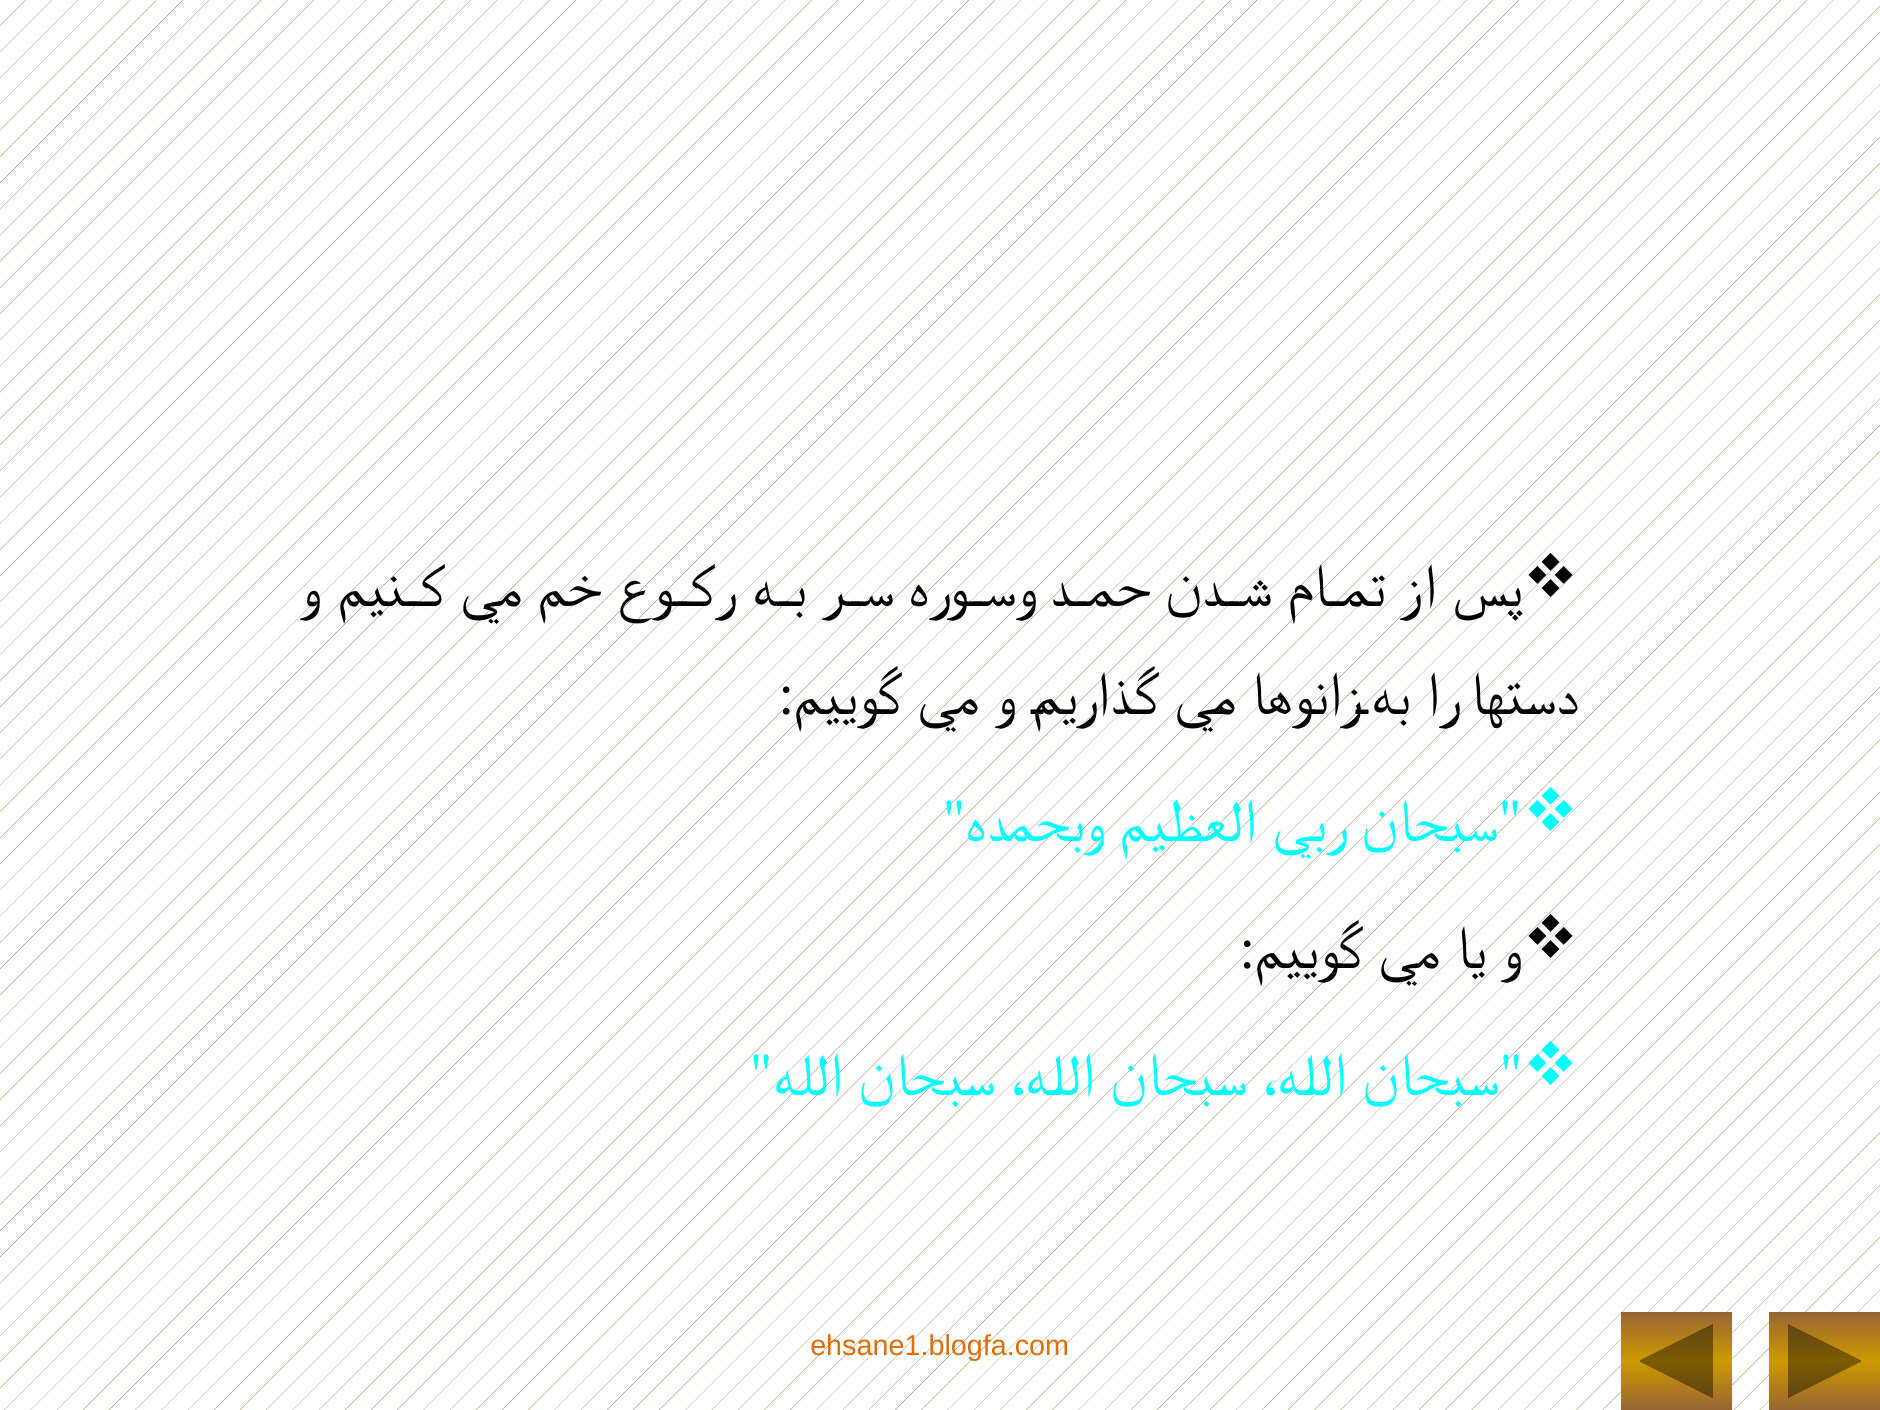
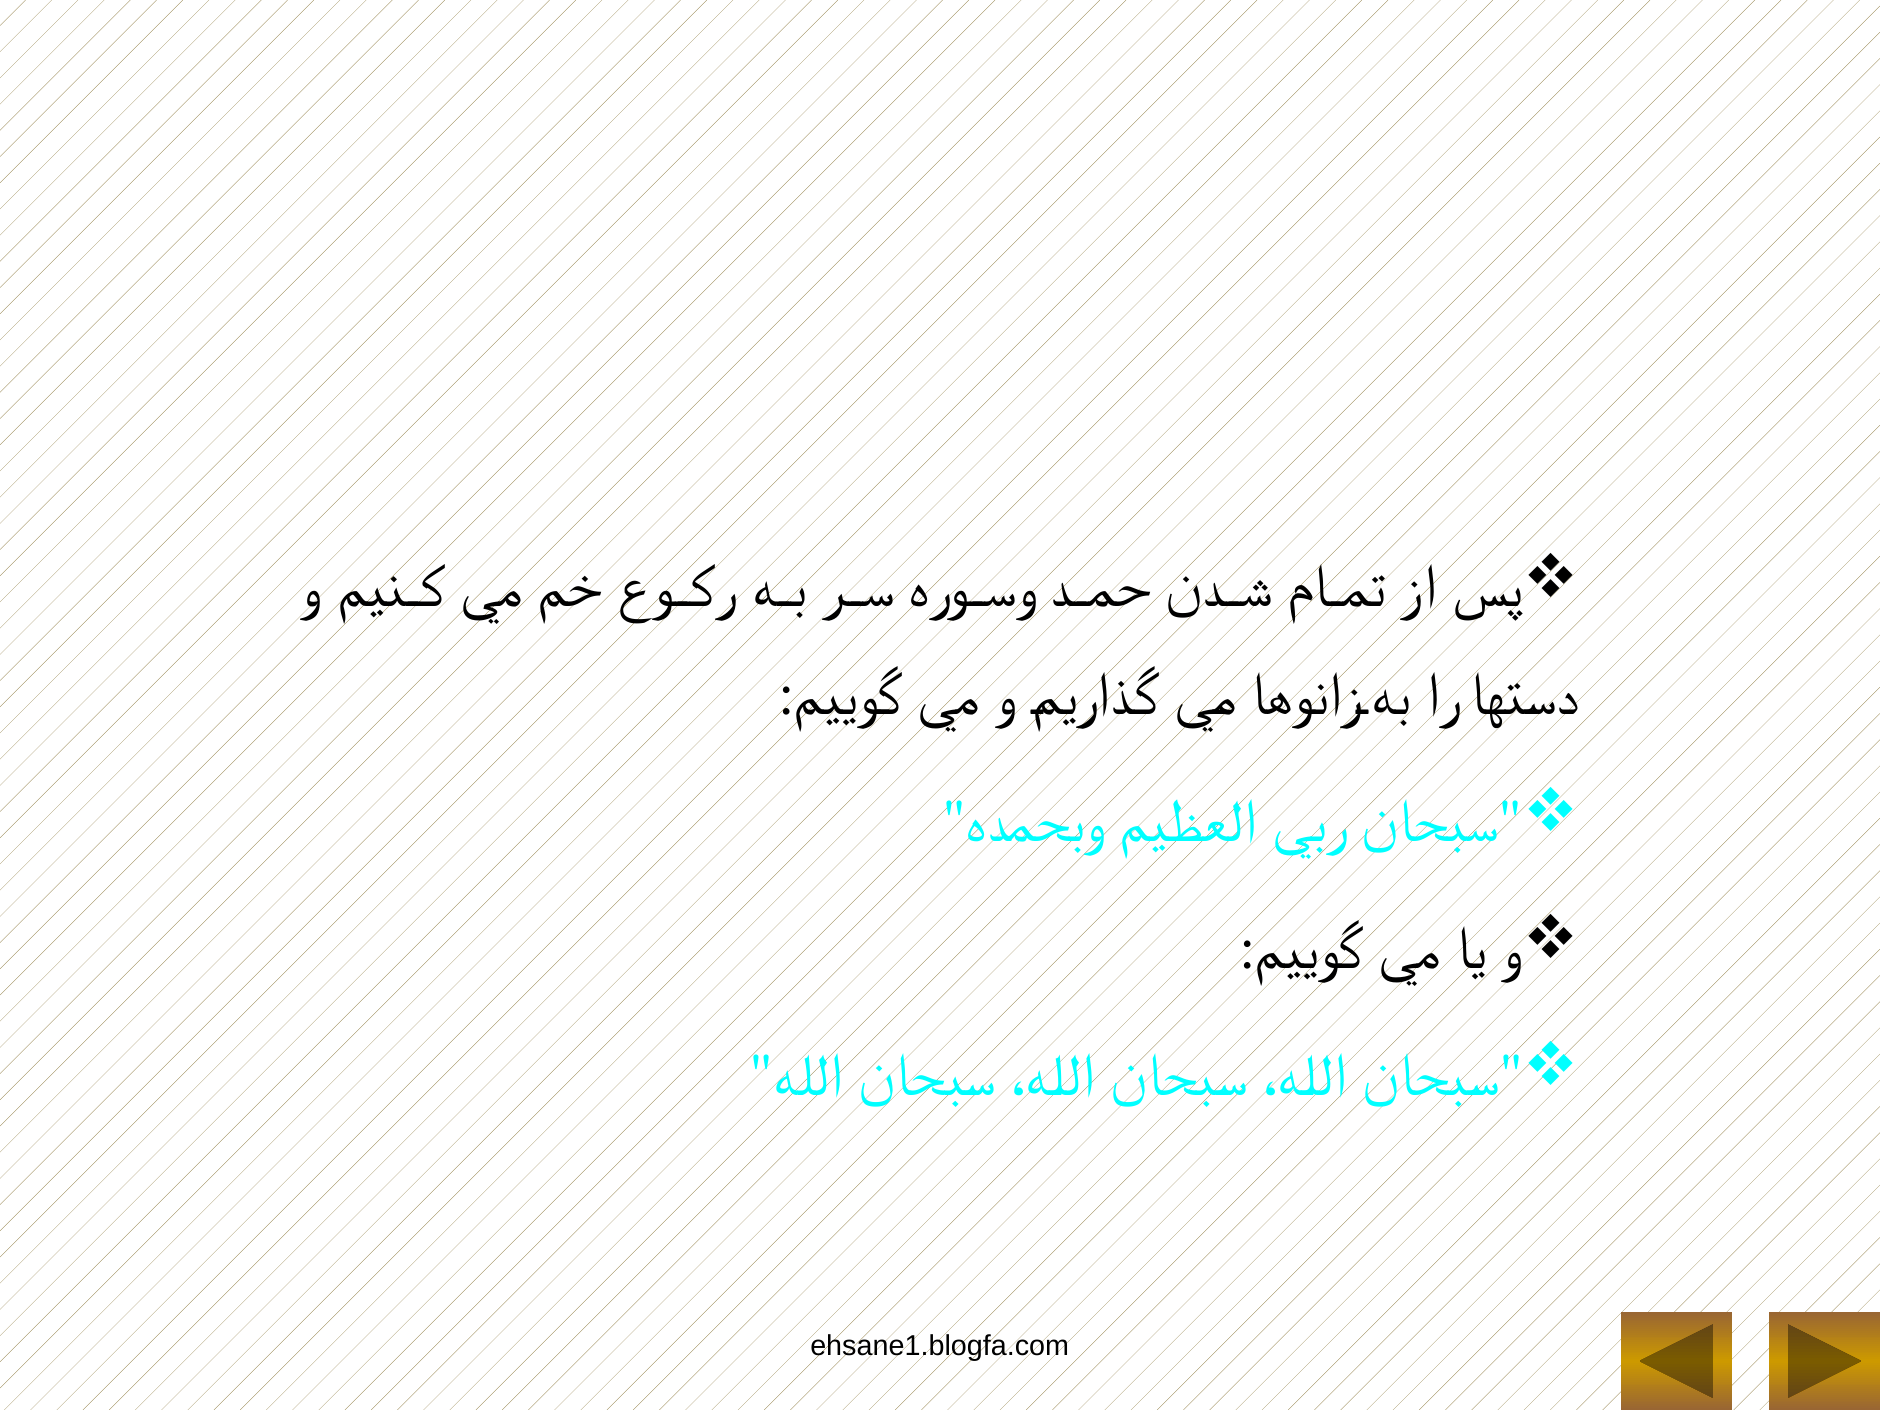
ehsane1.blogfa.com colour: orange -> black (940, 1346)
